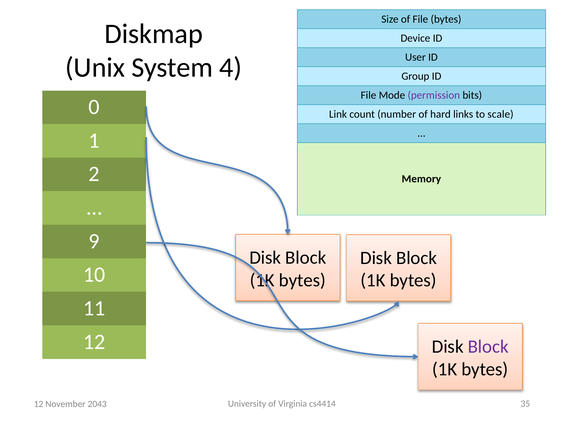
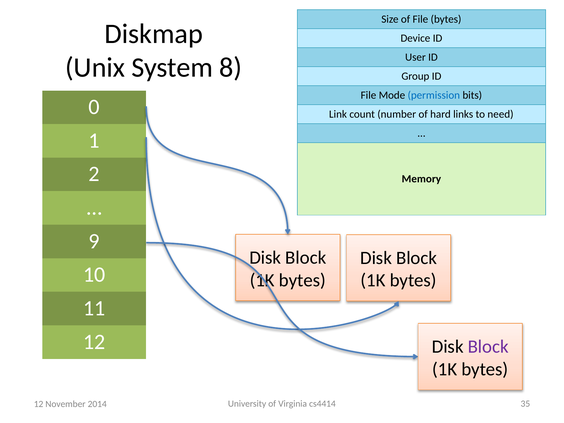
4: 4 -> 8 (231, 68)
permission colour: purple -> blue (434, 95)
scale: scale -> need (501, 114)
2043: 2043 -> 2014 (97, 404)
